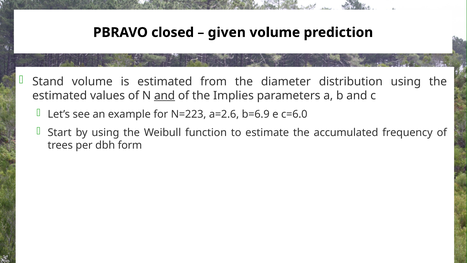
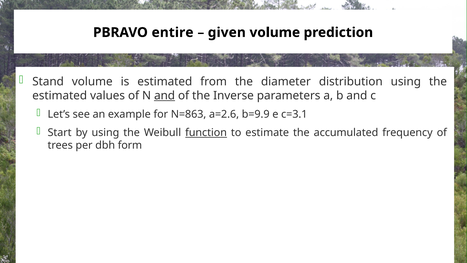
closed: closed -> entire (173, 32)
Implies: Implies -> Inverse (234, 96)
N=223: N=223 -> N=863 (189, 114)
b=6.9: b=6.9 -> b=9.9 (256, 114)
c=6.0: c=6.0 -> c=3.1 (294, 114)
function underline: none -> present (206, 132)
